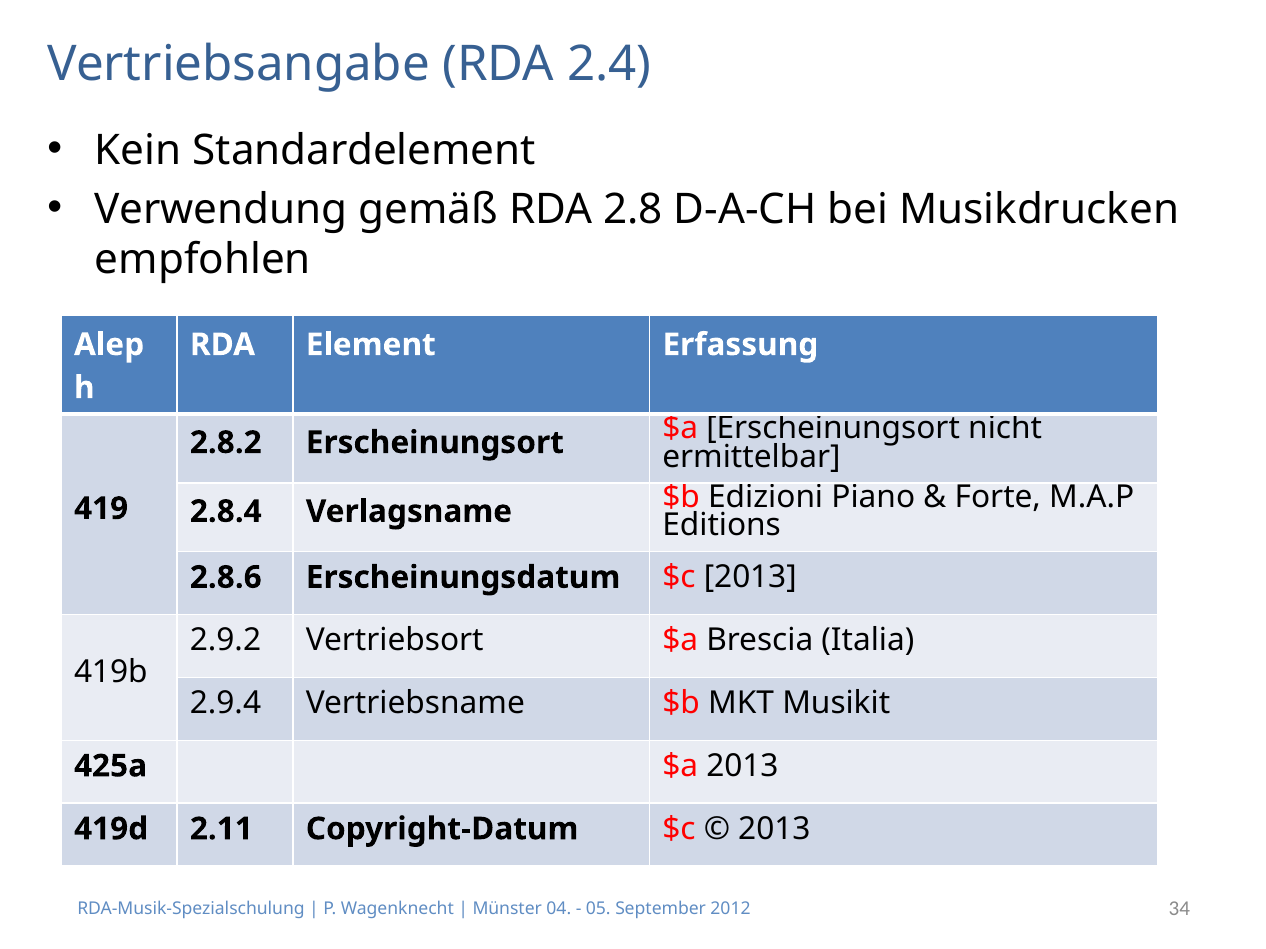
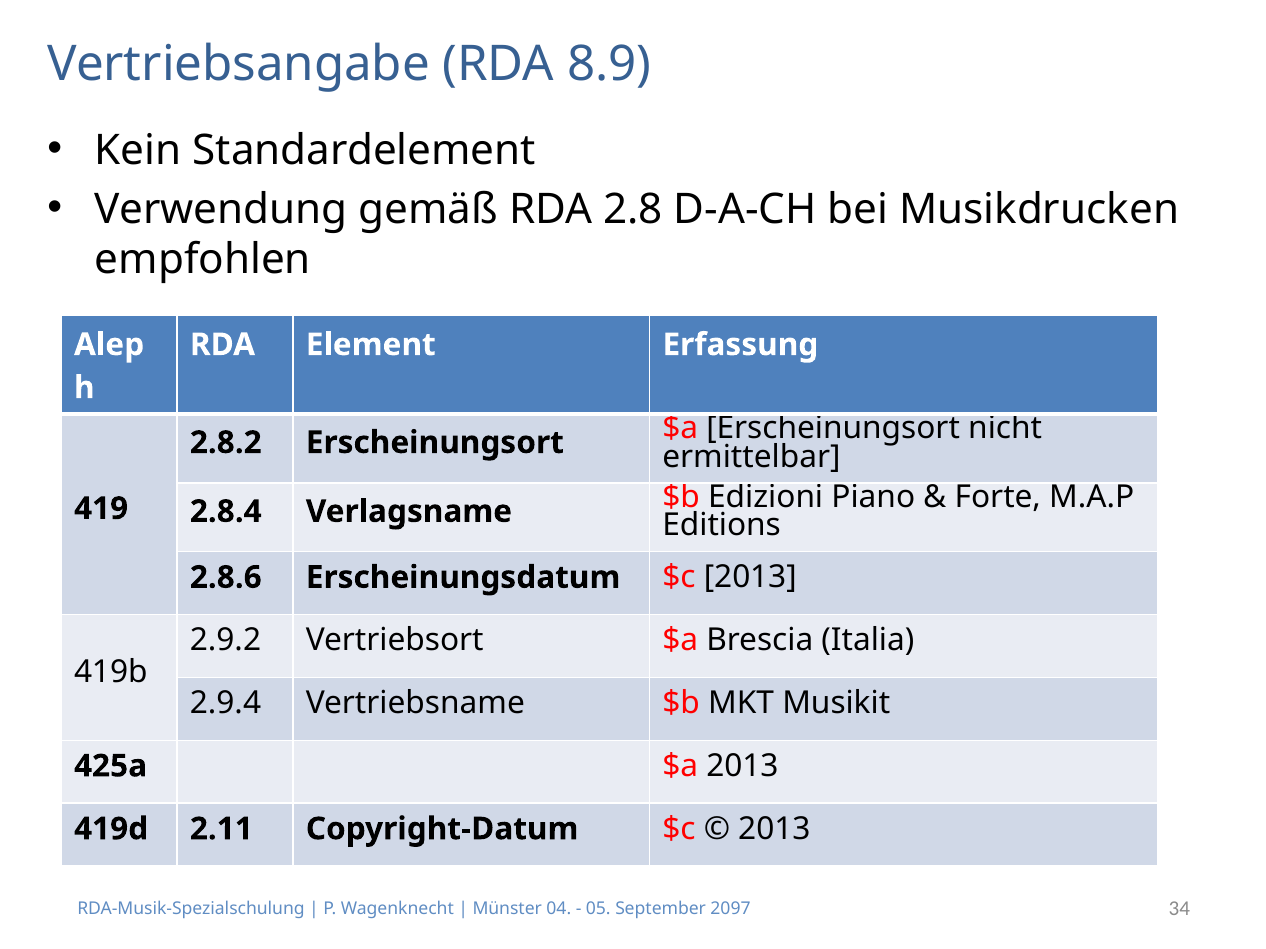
2.4: 2.4 -> 8.9 (609, 64)
2012: 2012 -> 2097 (731, 909)
